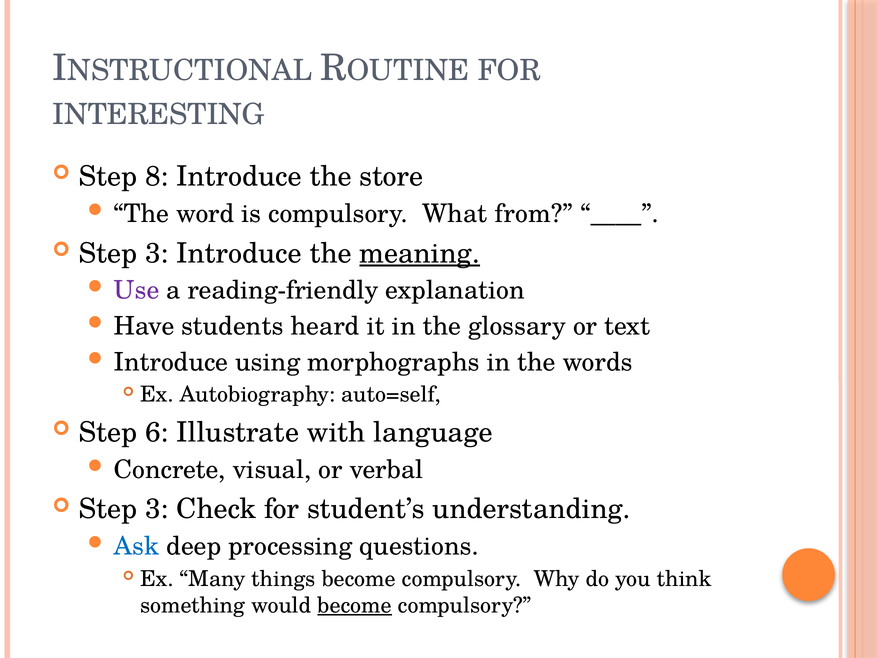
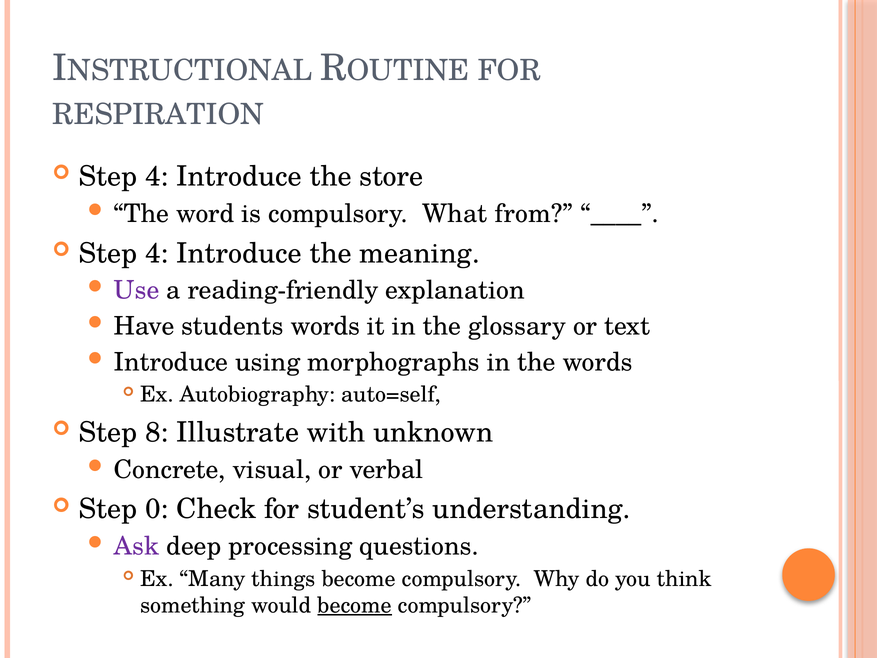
INTERESTING: INTERESTING -> RESPIRATION (158, 115)
8: 8 -> 4 (157, 177)
3: 3 -> 4 (157, 253)
meaning underline: present -> none (420, 253)
students heard: heard -> words (325, 326)
6: 6 -> 8 (157, 432)
language: language -> unknown (433, 432)
3: 3 -> 0 (157, 509)
Ask colour: blue -> purple (137, 546)
